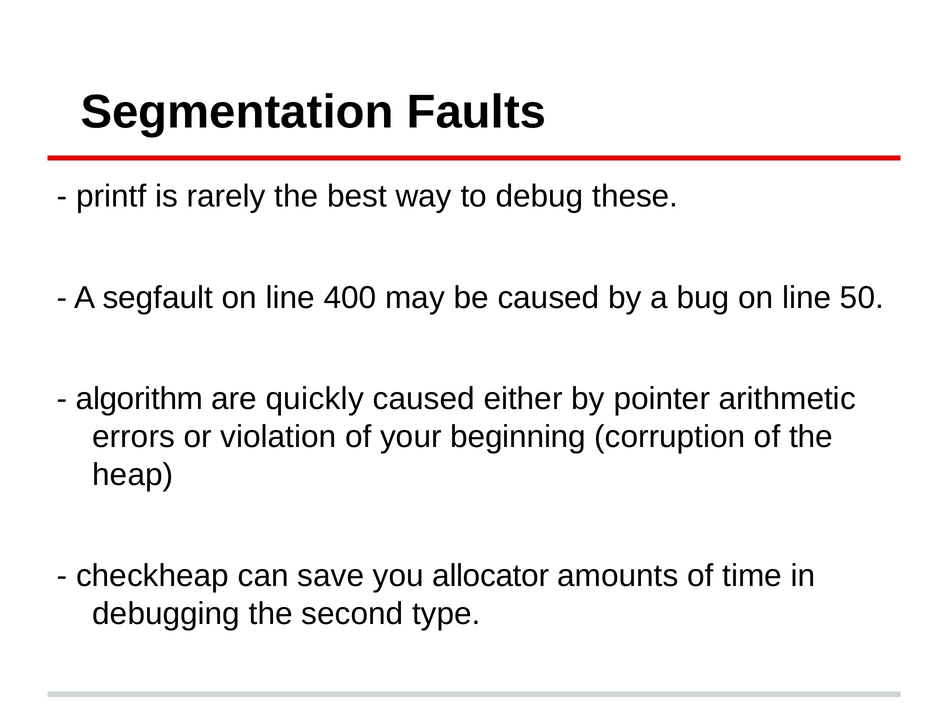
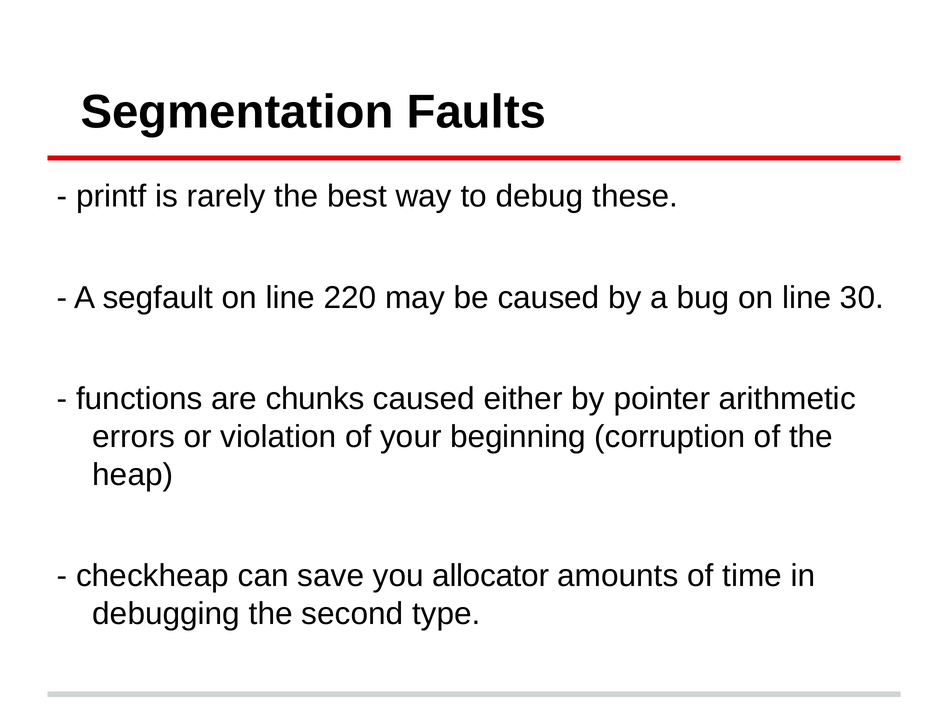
400: 400 -> 220 (350, 298)
50: 50 -> 30 (862, 298)
algorithm: algorithm -> functions (139, 399)
quickly: quickly -> chunks (315, 399)
